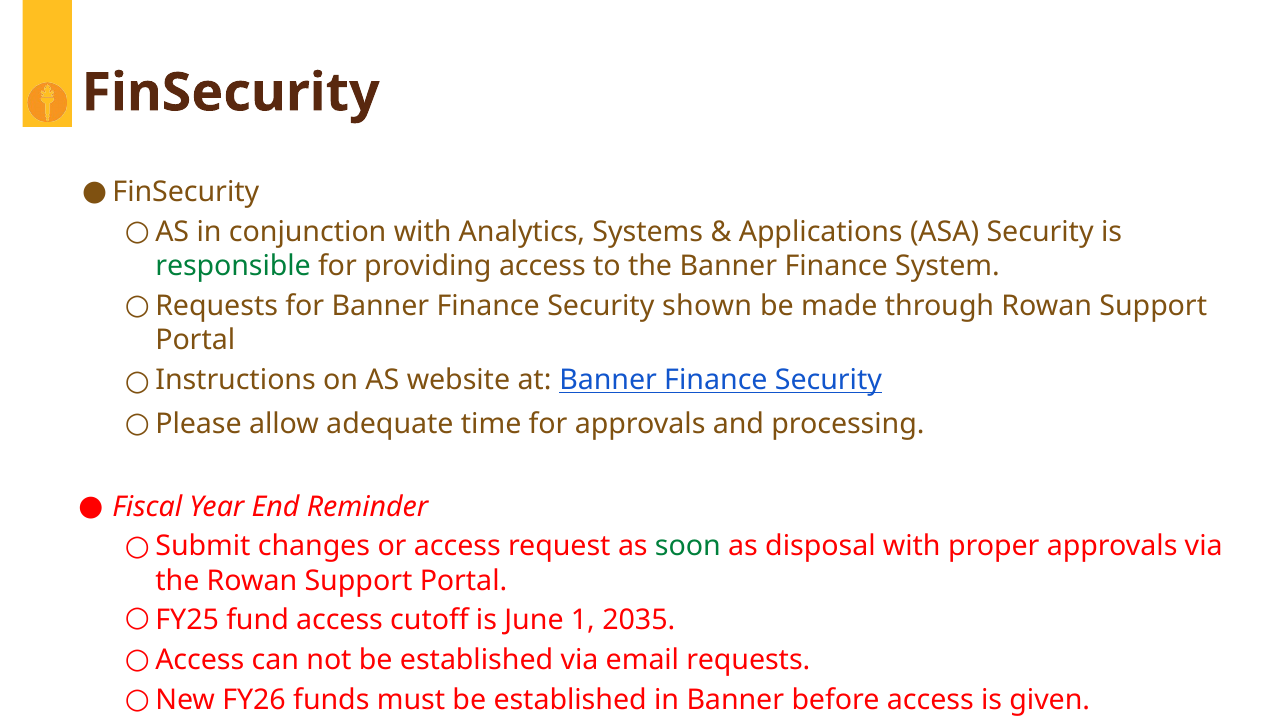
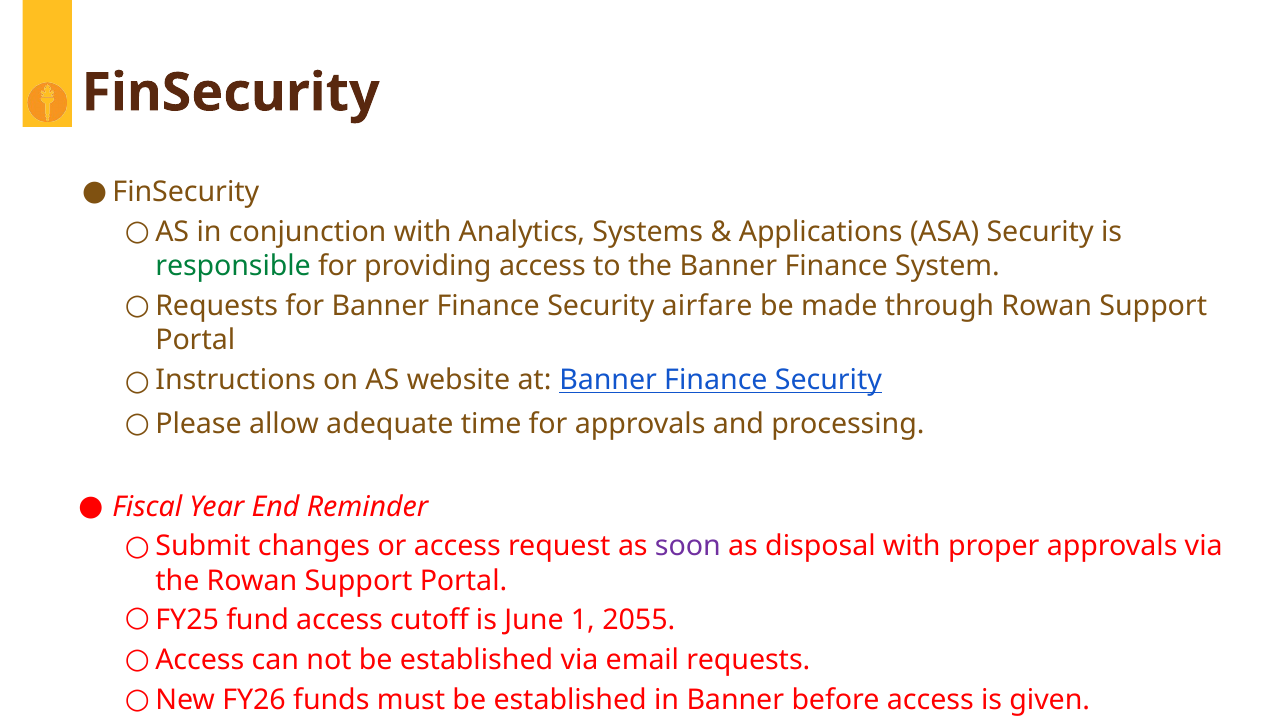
shown: shown -> airfare (707, 306)
soon colour: green -> purple (688, 547)
2035: 2035 -> 2055 (639, 621)
